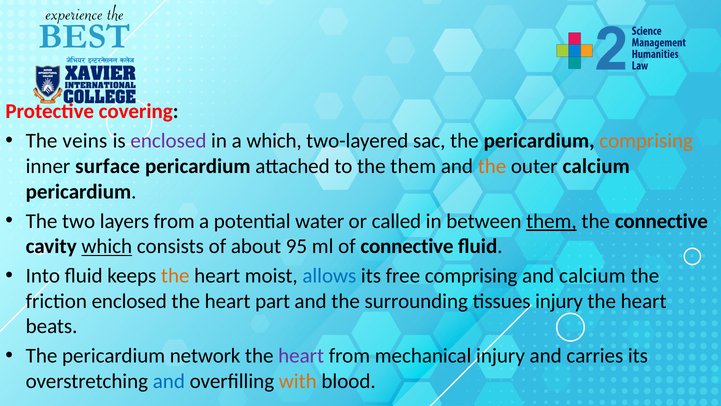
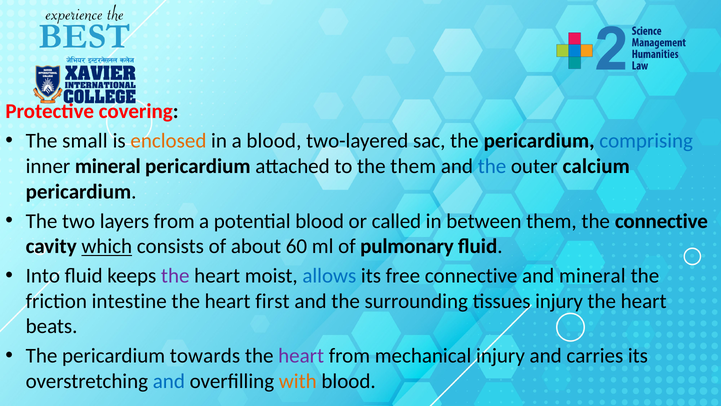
veins: veins -> small (85, 141)
enclosed colour: purple -> orange (168, 141)
a which: which -> blood (274, 141)
comprising colour: orange -> blue (646, 141)
inner surface: surface -> mineral (108, 166)
the colour: orange -> blue (492, 166)
potential water: water -> blood (320, 221)
them underline: present -> none (551, 221)
95: 95 -> 60 (296, 246)
of connective: connective -> pulmonary (407, 246)
the colour: orange -> purple (175, 276)
free comprising: comprising -> connective (471, 276)
and calcium: calcium -> mineral (592, 276)
friction enclosed: enclosed -> intestine (129, 301)
part: part -> first (272, 301)
network: network -> towards (205, 356)
